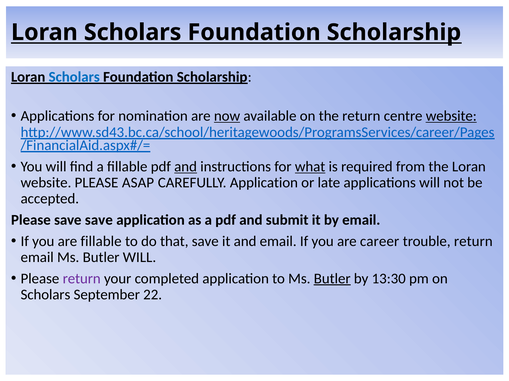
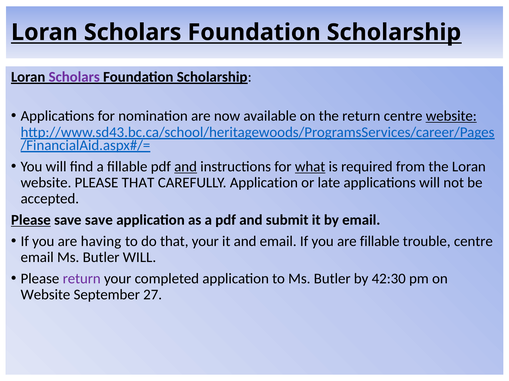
Scholars colour: blue -> purple (74, 77)
now underline: present -> none (227, 116)
PLEASE ASAP: ASAP -> THAT (138, 183)
Please underline: none -> present (31, 220)
are fillable: fillable -> having (101, 242)
that save: save -> your (205, 242)
are career: career -> fillable (380, 242)
trouble return: return -> centre (473, 242)
Butler underline: present -> none (332, 279)
13:30: 13:30 -> 42:30 (389, 279)
Scholars: Scholars -> Website (45, 295)
22: 22 -> 27 (153, 295)
